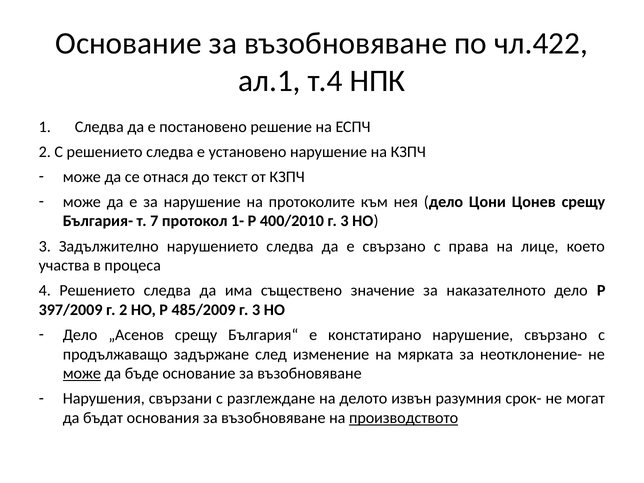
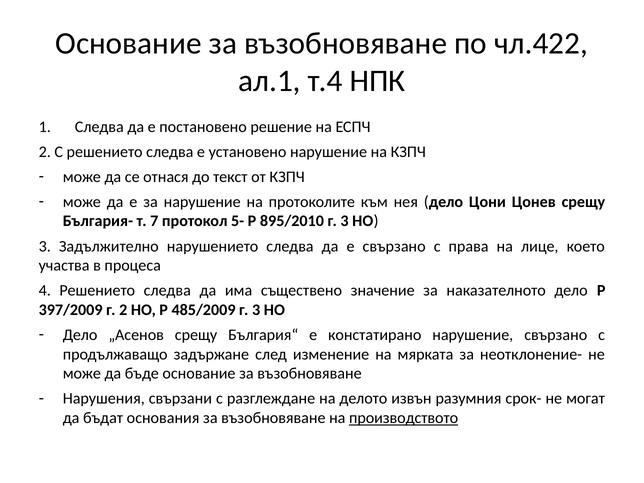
1-: 1- -> 5- (238, 221)
400/2010: 400/2010 -> 895/2010 (292, 221)
може underline: present -> none (82, 374)
